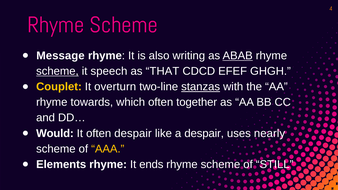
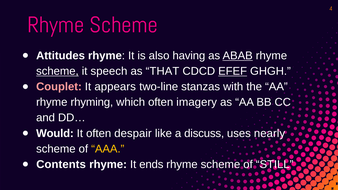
Message: Message -> Attitudes (61, 56)
writing: writing -> having (189, 56)
EFEF underline: none -> present (233, 71)
Couplet colour: yellow -> pink (59, 87)
overturn: overturn -> appears (115, 87)
stanzas underline: present -> none (201, 87)
towards: towards -> rhyming (92, 102)
together: together -> imagery (197, 102)
a despair: despair -> discuss (204, 133)
Elements: Elements -> Contents (61, 164)
